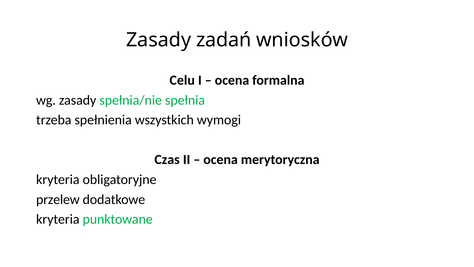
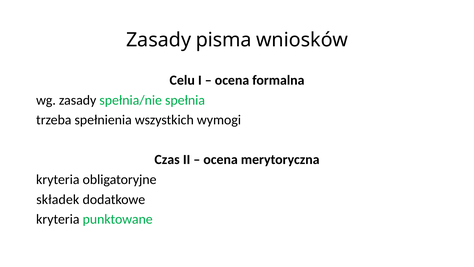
zadań: zadań -> pisma (224, 40)
przelew: przelew -> składek (58, 199)
